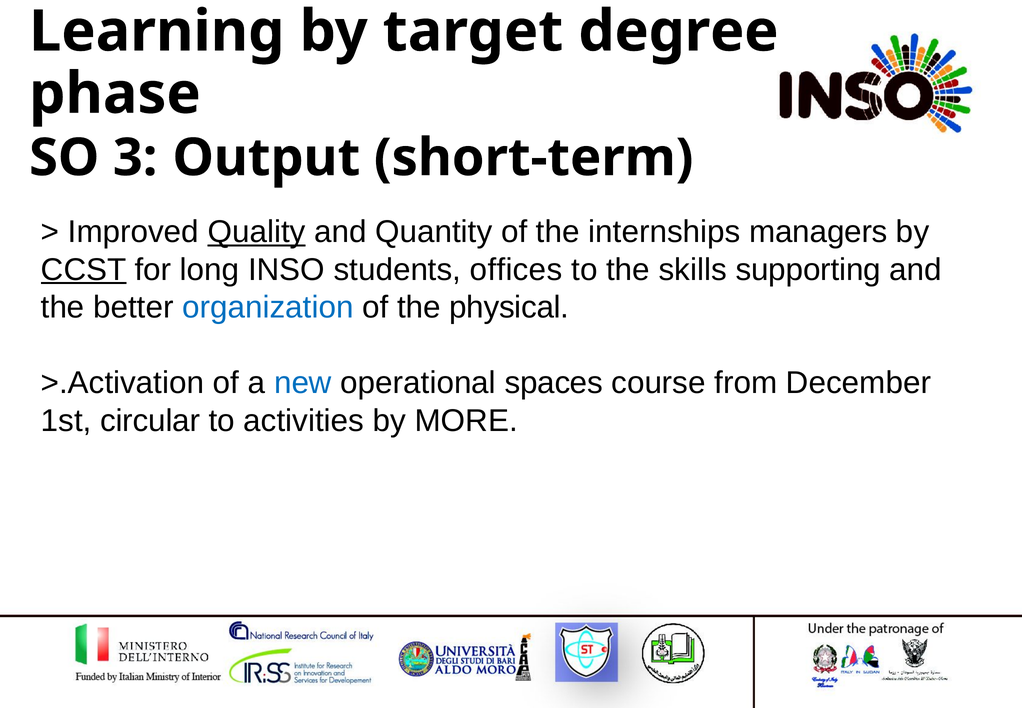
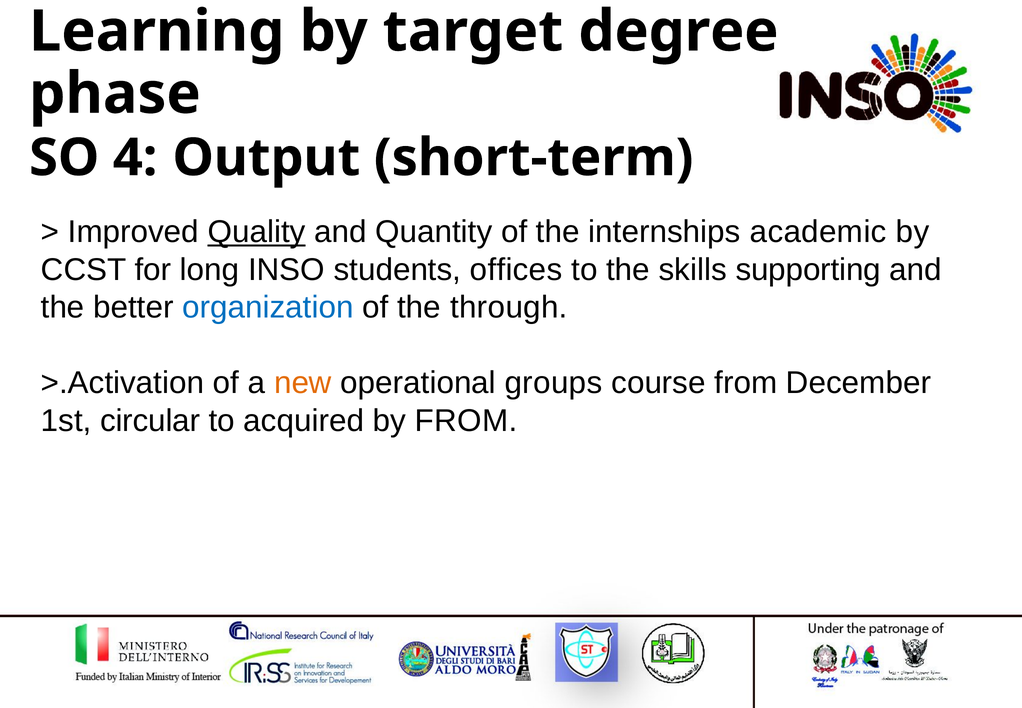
3: 3 -> 4 (135, 158)
managers: managers -> academic (818, 232)
CCST underline: present -> none (84, 269)
physical: physical -> through (509, 307)
new colour: blue -> orange (303, 383)
spaces: spaces -> groups (553, 383)
activities: activities -> acquired (304, 420)
by MORE: MORE -> FROM (466, 420)
